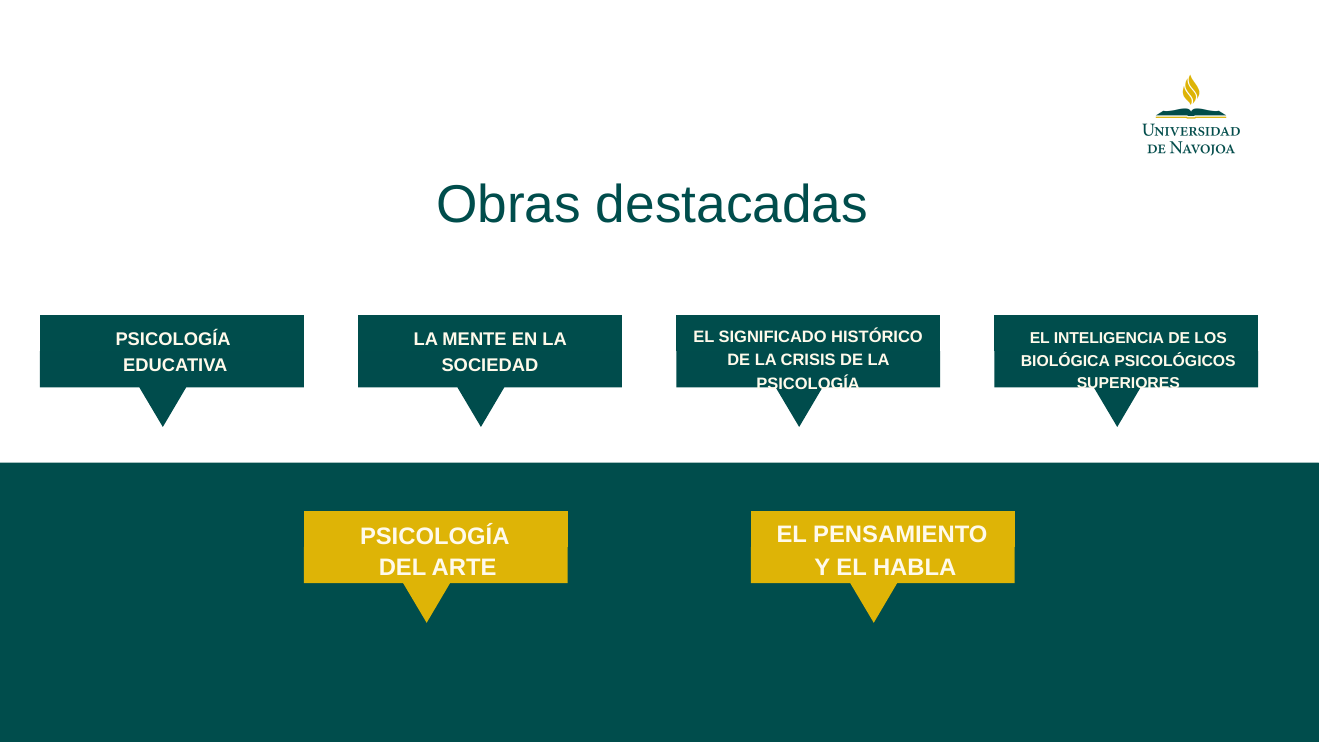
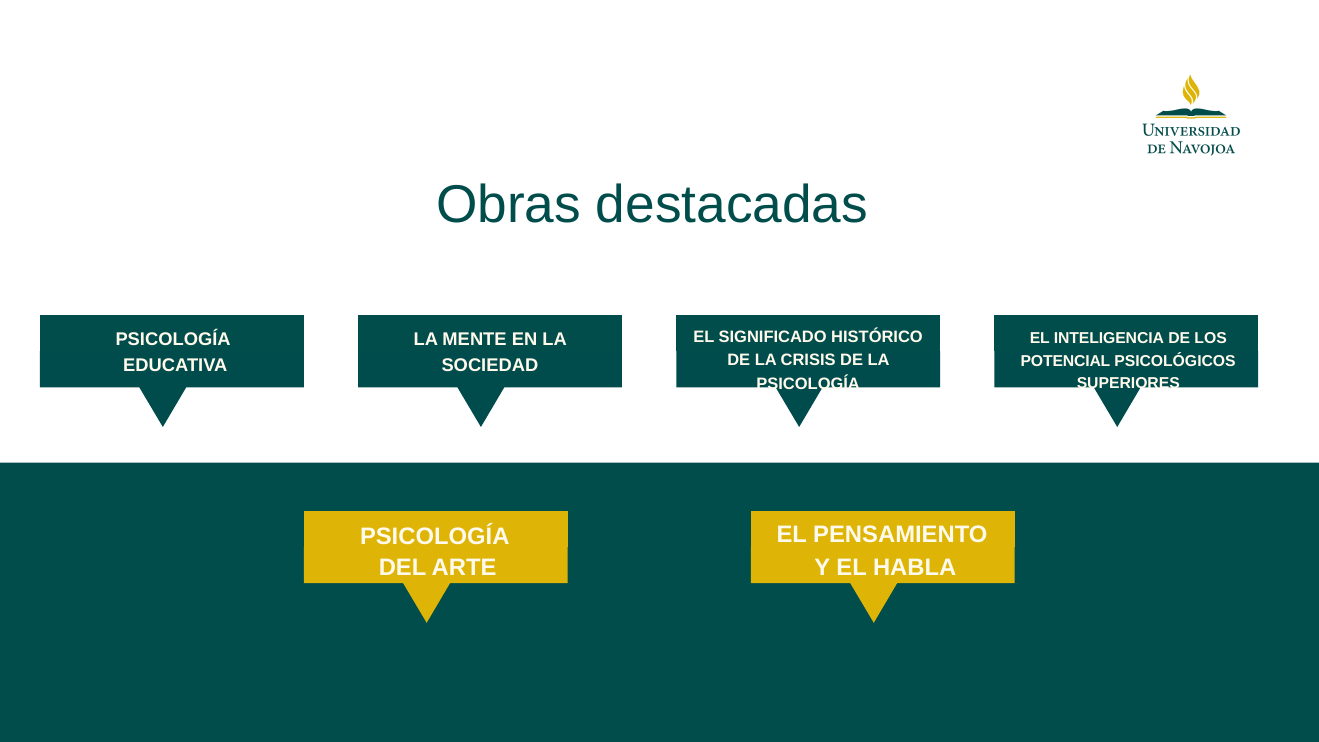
BIOLÓGICA: BIOLÓGICA -> POTENCIAL (1065, 361)
